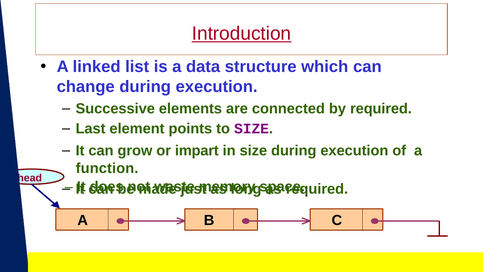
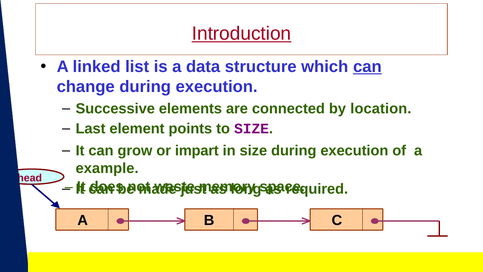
can underline: none -> present (367, 67)
by required: required -> location (381, 109)
function: function -> example (107, 168)
